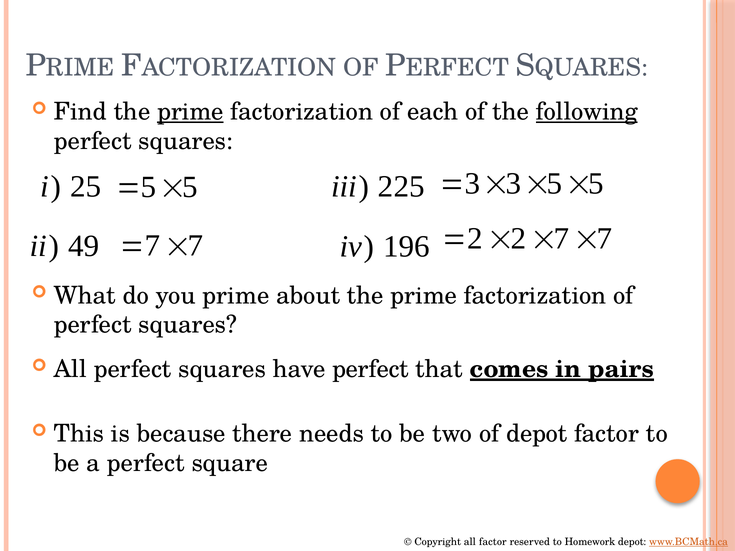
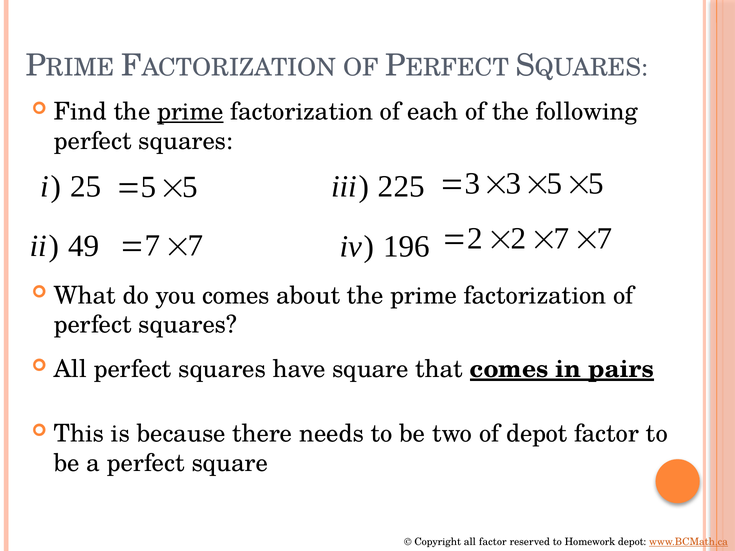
following underline: present -> none (587, 112)
you prime: prime -> comes (236, 296)
have perfect: perfect -> square (370, 369)
